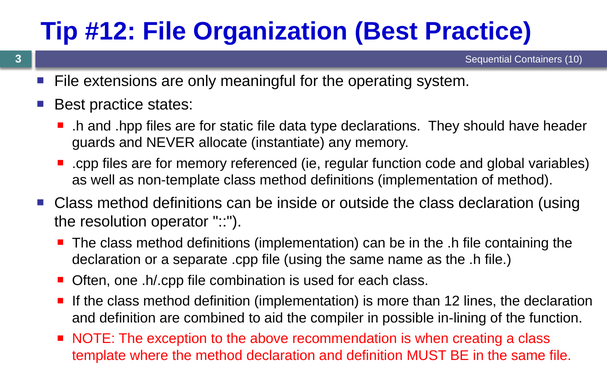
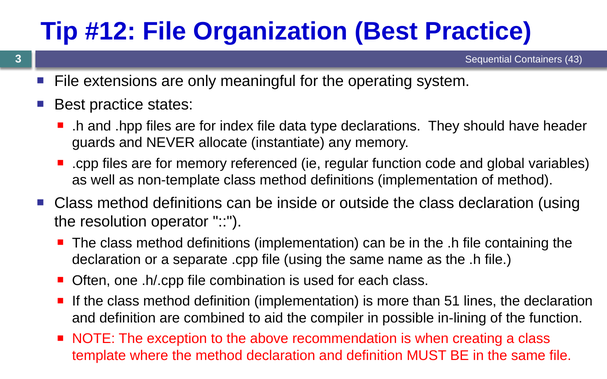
10: 10 -> 43 (574, 60)
static: static -> index (237, 126)
12: 12 -> 51 (452, 302)
